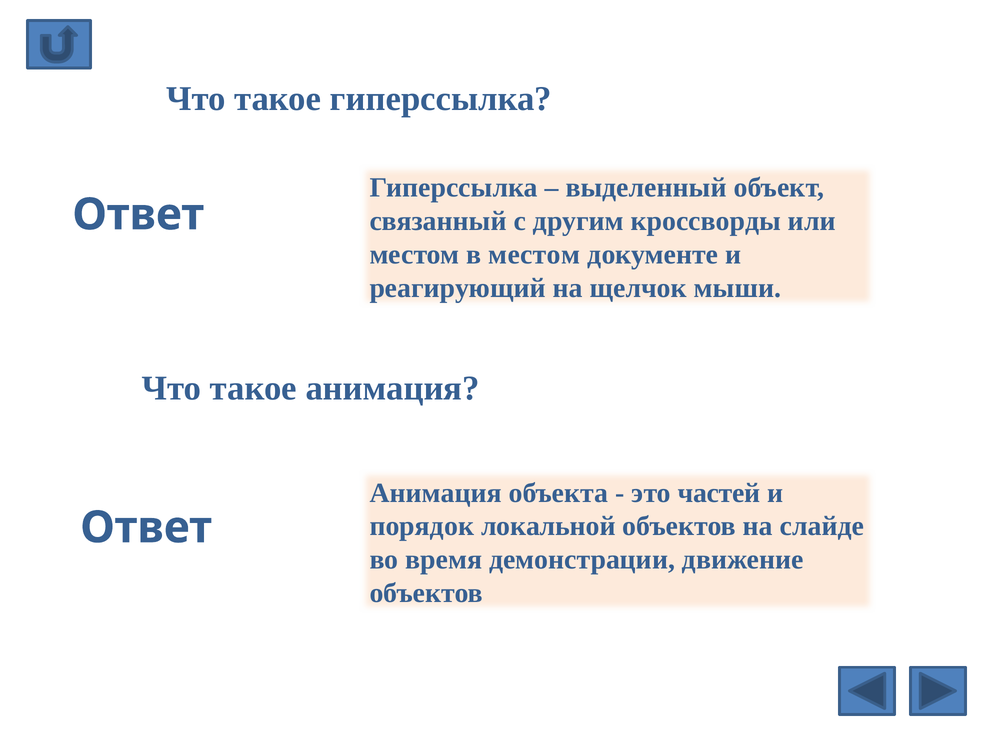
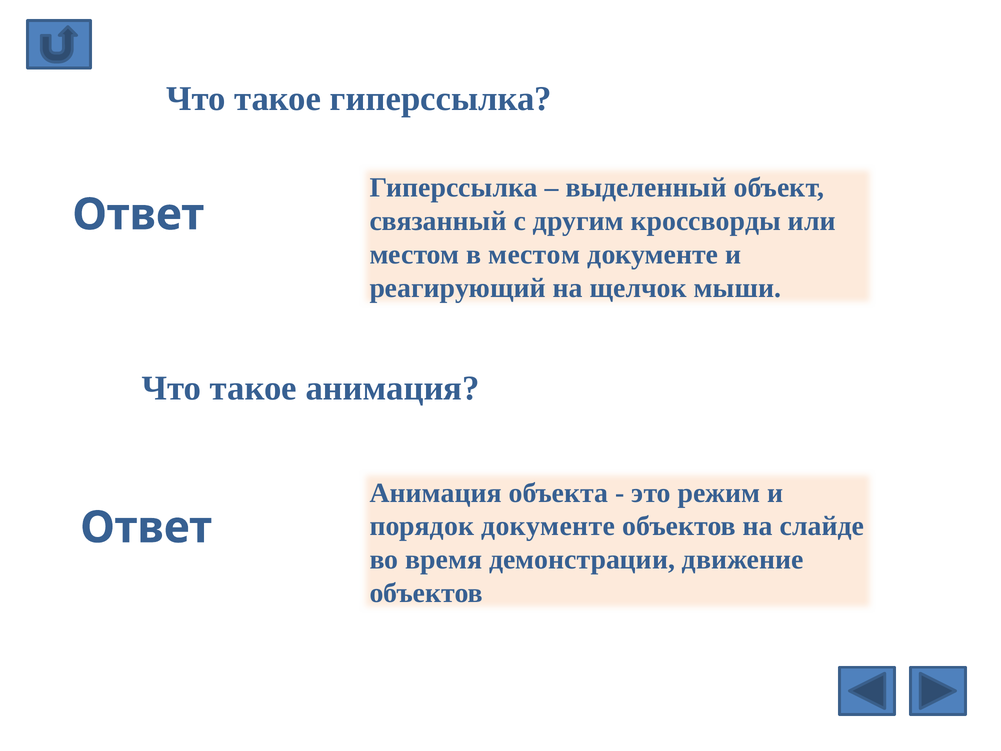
частей: частей -> режим (719, 493)
порядок локальной: локальной -> документе (548, 526)
